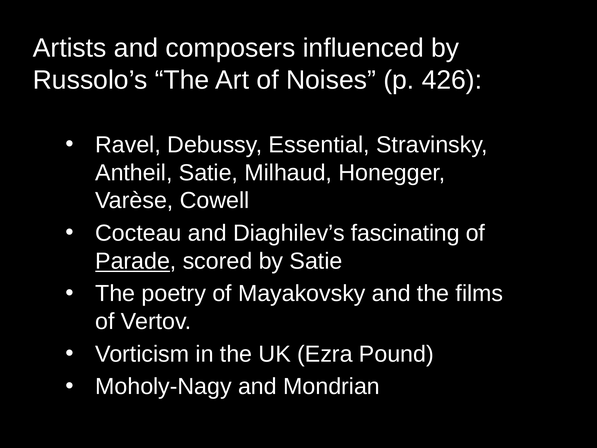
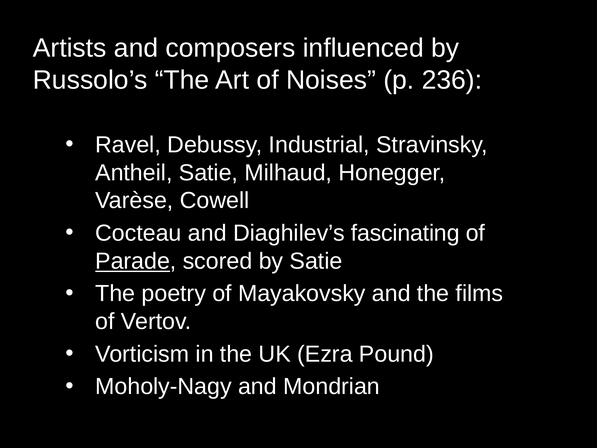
426: 426 -> 236 (452, 80)
Essential: Essential -> Industrial (319, 145)
